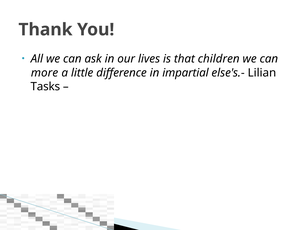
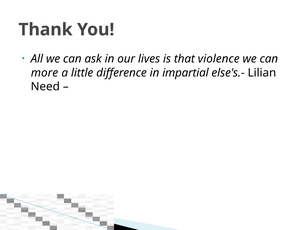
children: children -> violence (219, 59)
Tasks: Tasks -> Need (45, 87)
